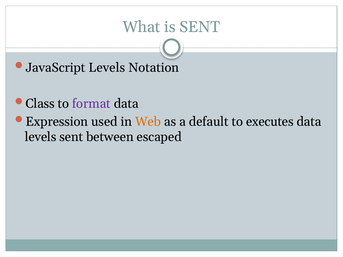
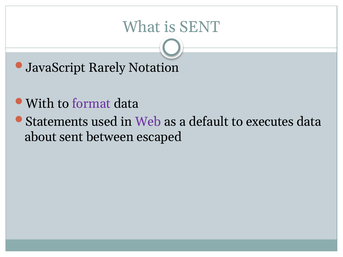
JavaScript Levels: Levels -> Rarely (107, 68)
Class: Class -> With (40, 104)
Expression: Expression -> Statements (57, 122)
Web colour: orange -> purple (148, 122)
levels: levels -> about (41, 137)
